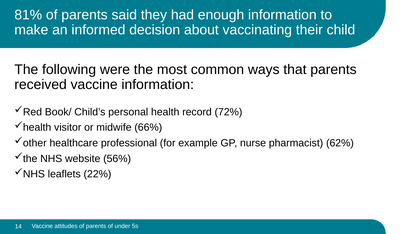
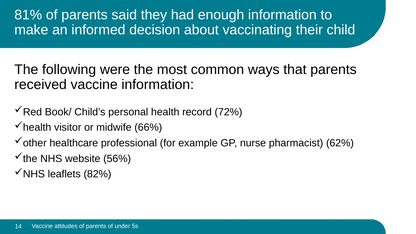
22%: 22% -> 82% (97, 174)
